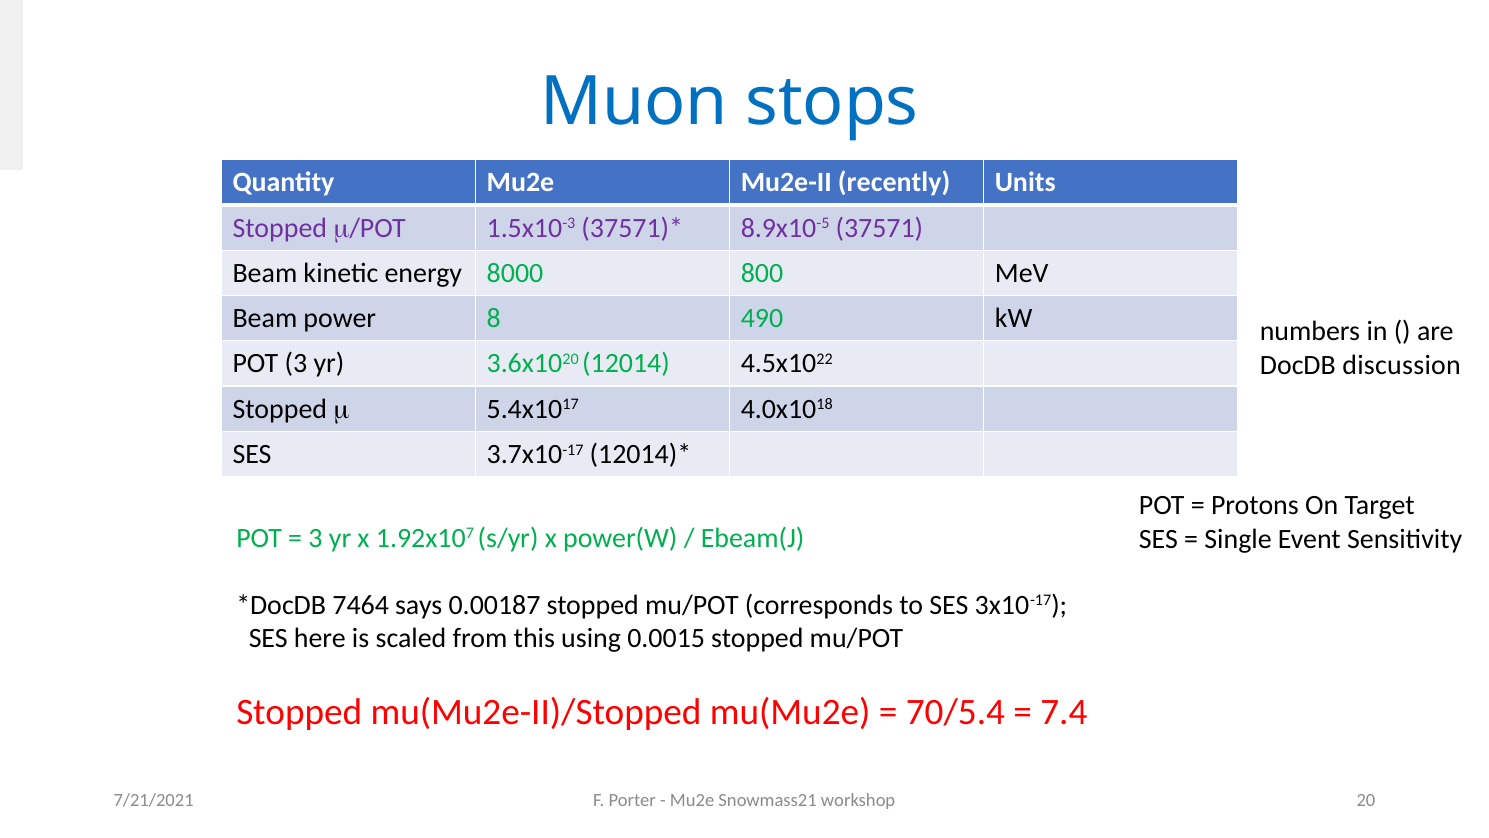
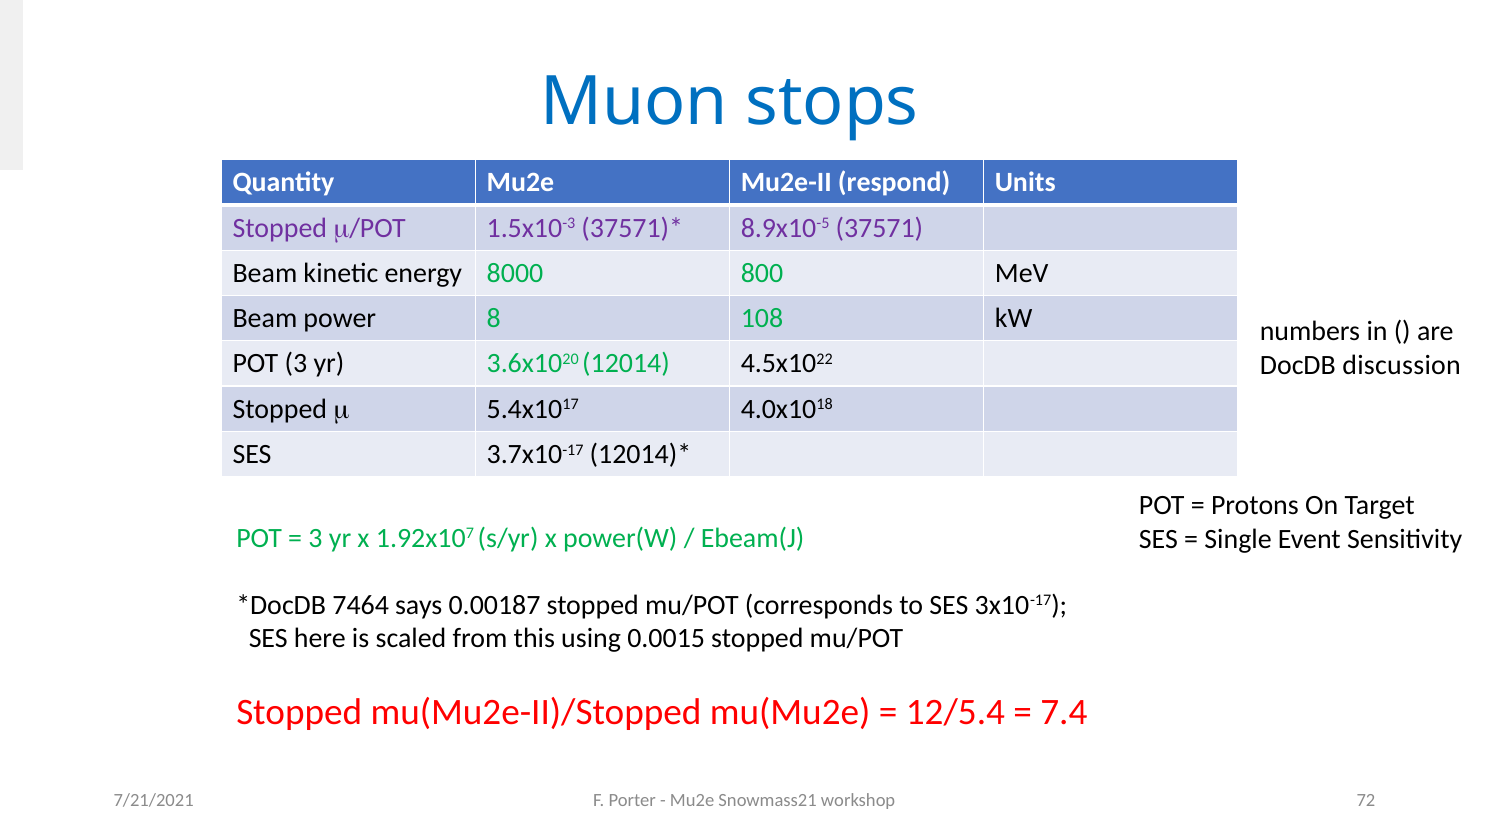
recently: recently -> respond (894, 182)
490: 490 -> 108 (762, 318)
70/5.4: 70/5.4 -> 12/5.4 (955, 712)
20: 20 -> 72 (1366, 800)
